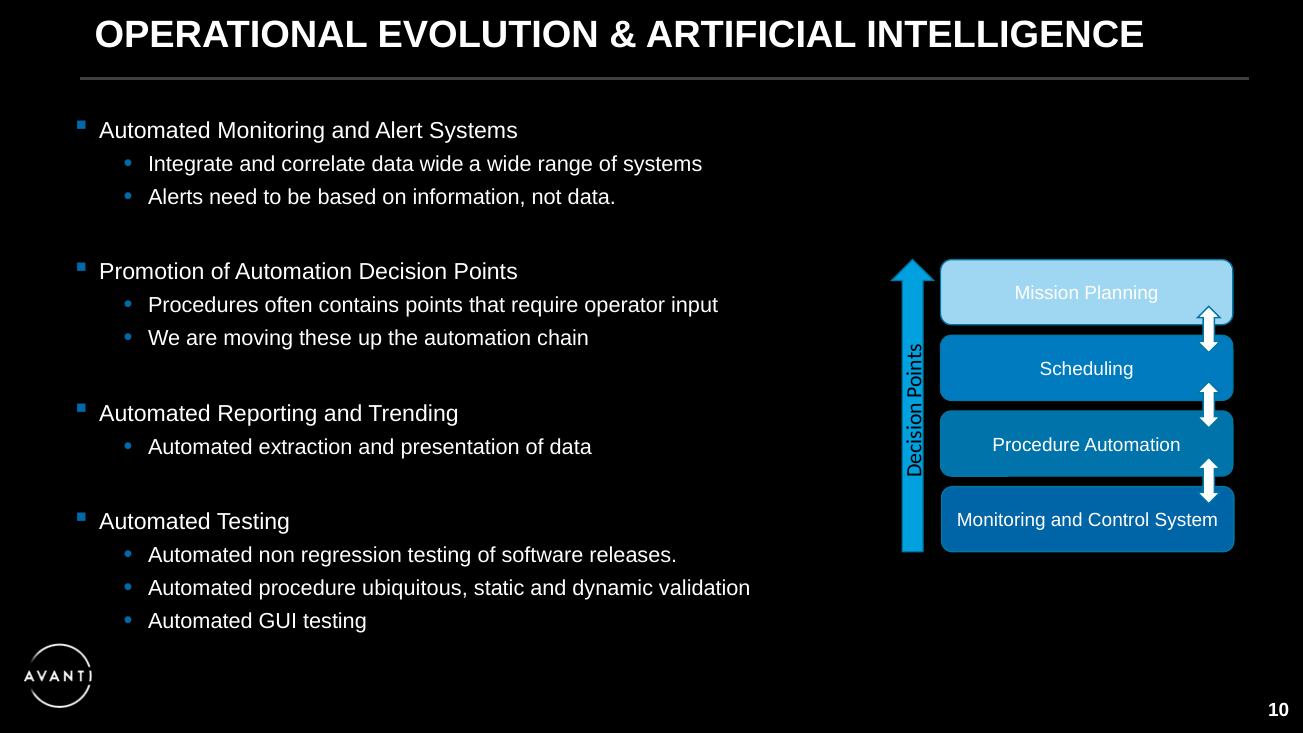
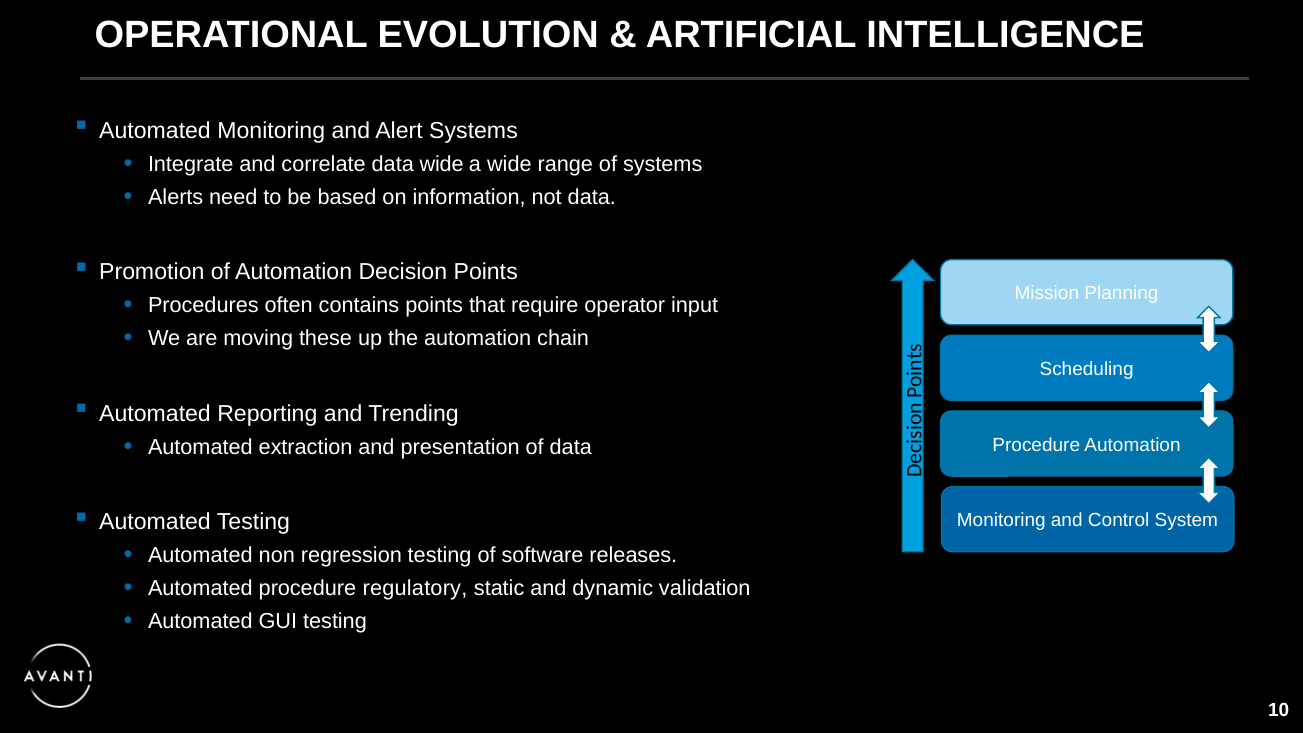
ubiquitous: ubiquitous -> regulatory (415, 588)
